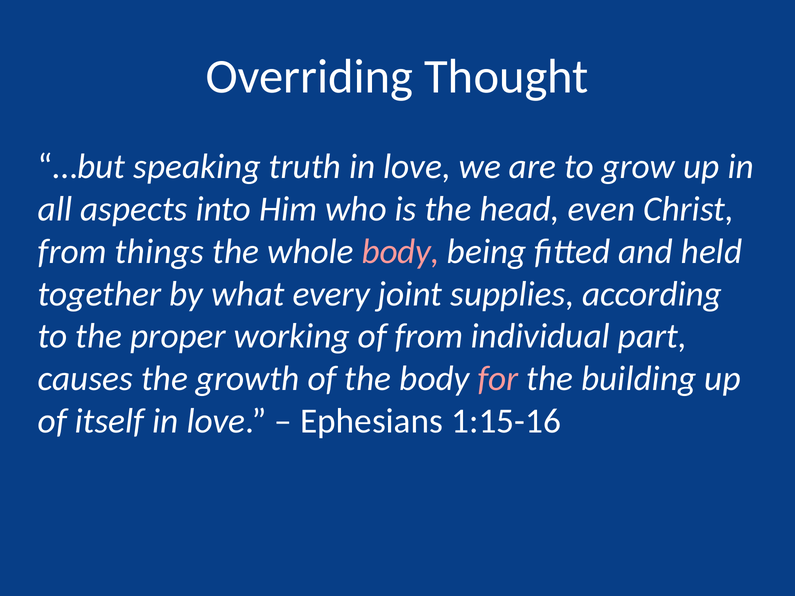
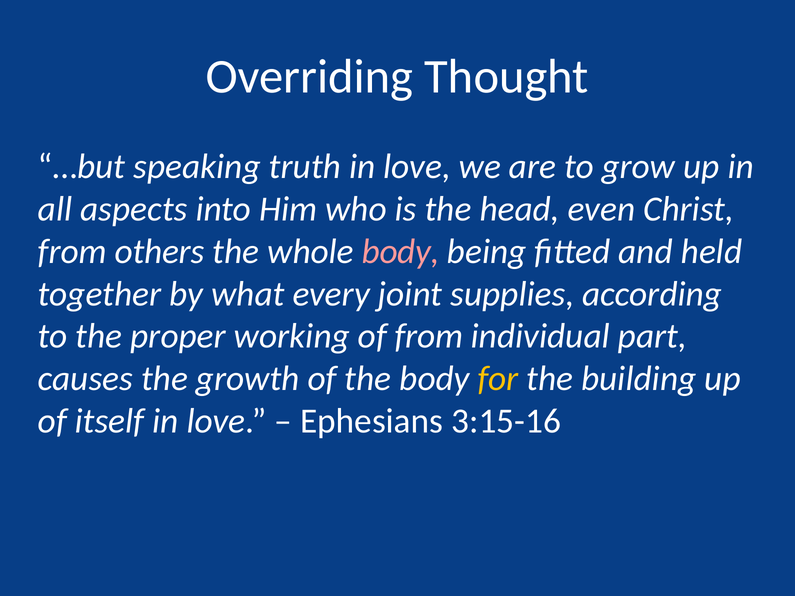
things: things -> others (160, 252)
for colour: pink -> yellow (498, 379)
1:15-16: 1:15-16 -> 3:15-16 (506, 421)
